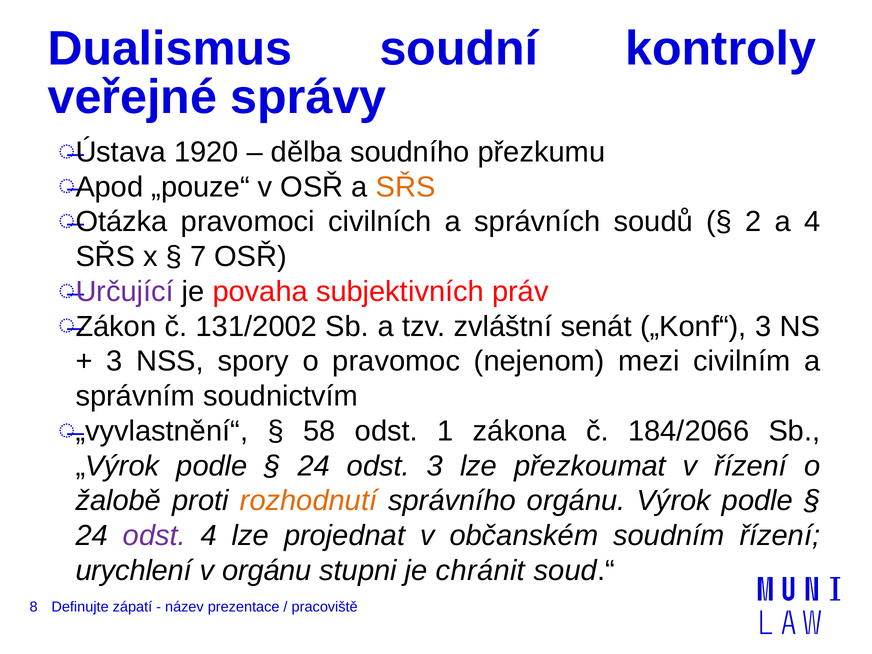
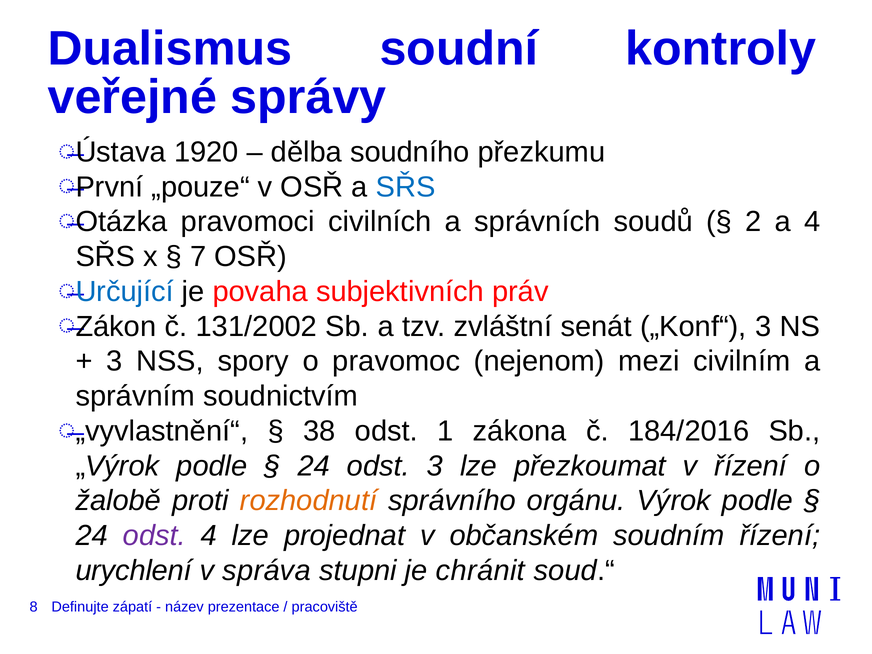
Apod: Apod -> První (109, 187)
SŘS colour: orange -> blue (406, 187)
Určující colour: purple -> blue (125, 292)
58: 58 -> 38 (319, 431)
184/2066: 184/2066 -> 184/2016 (689, 431)
v orgánu: orgánu -> správa (267, 571)
